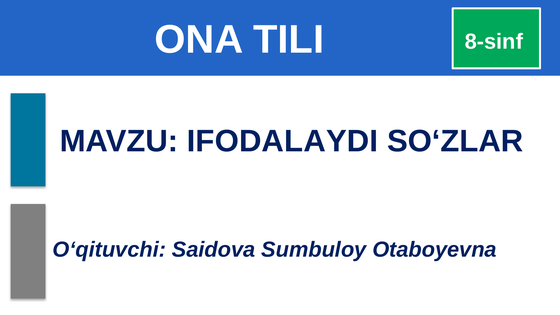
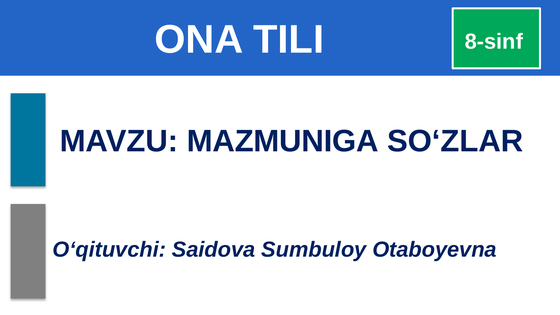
IFODALAYDI: IFODALAYDI -> MAZMUNIGA (283, 141)
